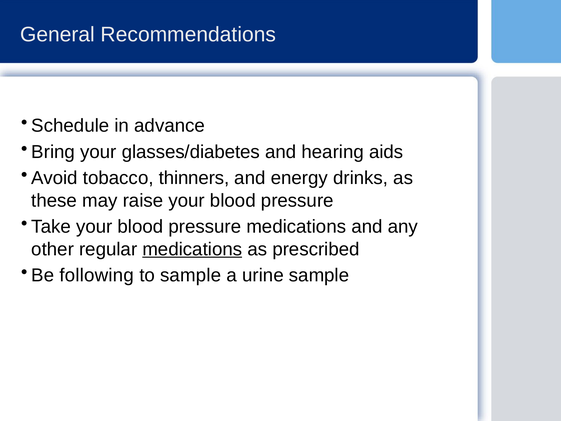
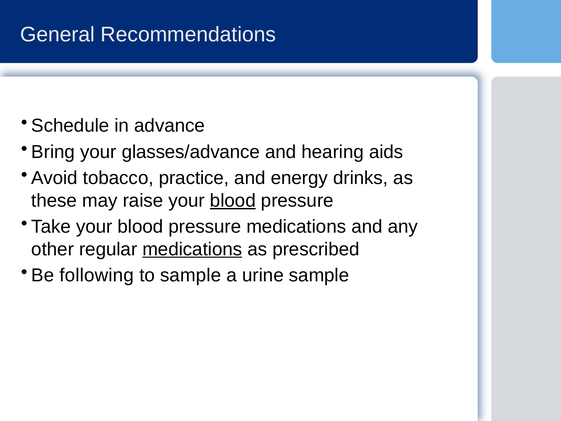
glasses/diabetes: glasses/diabetes -> glasses/advance (191, 152)
thinners: thinners -> practice (194, 178)
blood underline: none -> present (233, 200)
